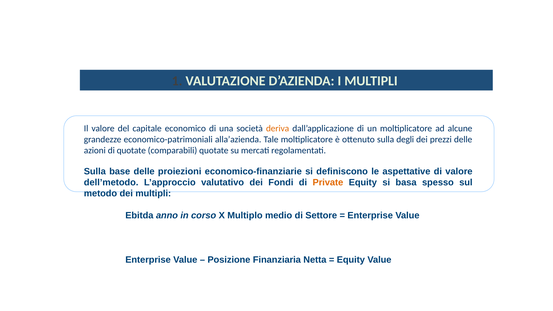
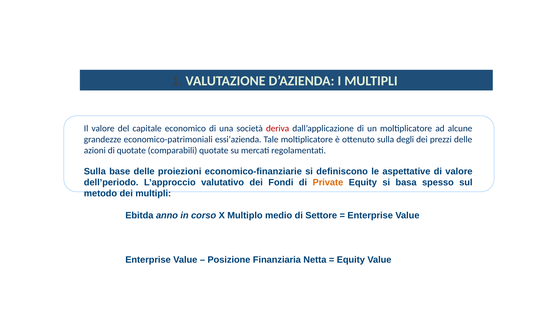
deriva colour: orange -> red (278, 129)
alla’azienda: alla’azienda -> essi’azienda (238, 140)
dell’metodo: dell’metodo -> dell’periodo (111, 182)
